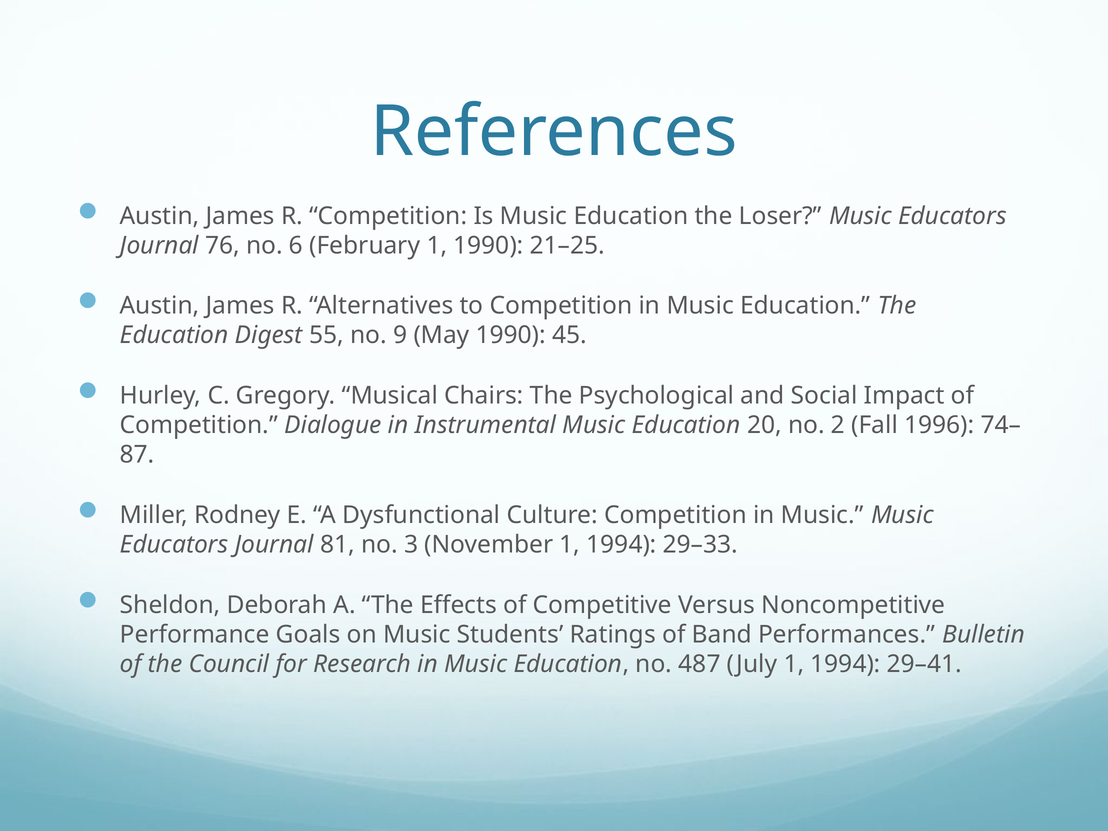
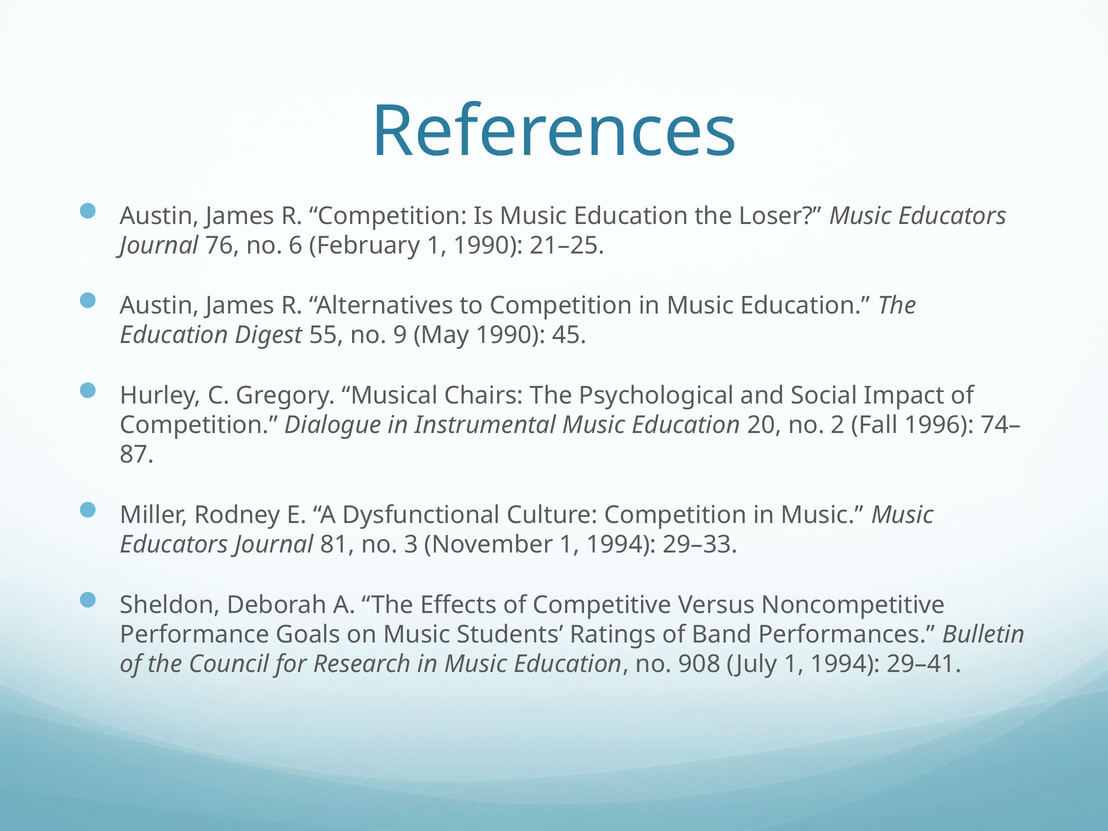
487: 487 -> 908 (700, 664)
